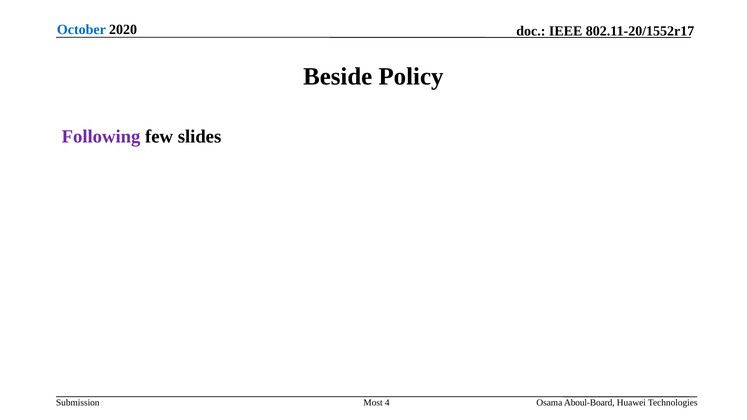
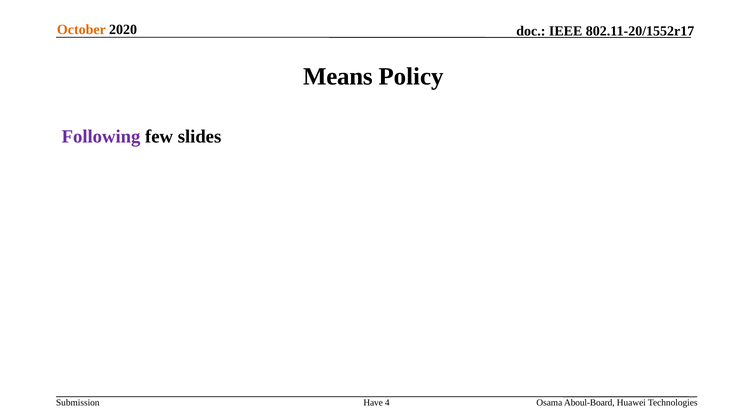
October colour: blue -> orange (81, 30)
Beside: Beside -> Means (338, 76)
Most: Most -> Have (373, 403)
